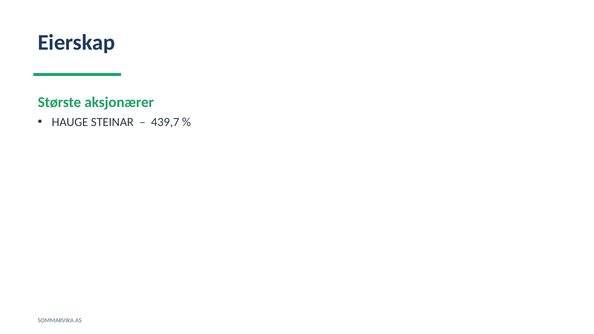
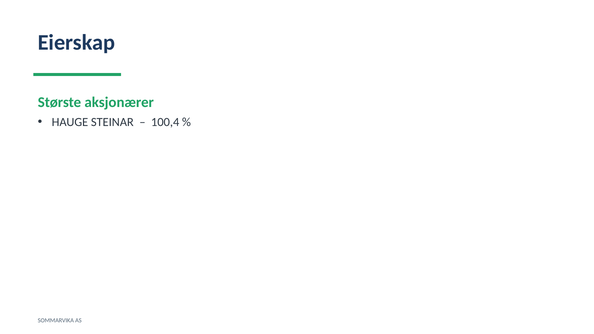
439,7: 439,7 -> 100,4 (165, 122)
